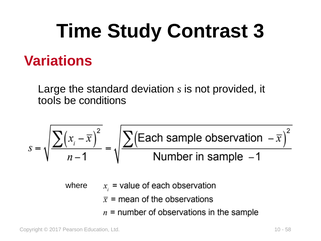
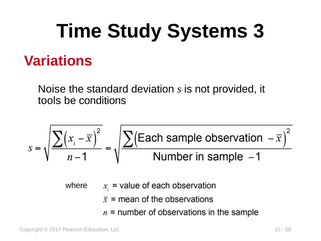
Contrast: Contrast -> Systems (208, 31)
Large: Large -> Noise (52, 89)
